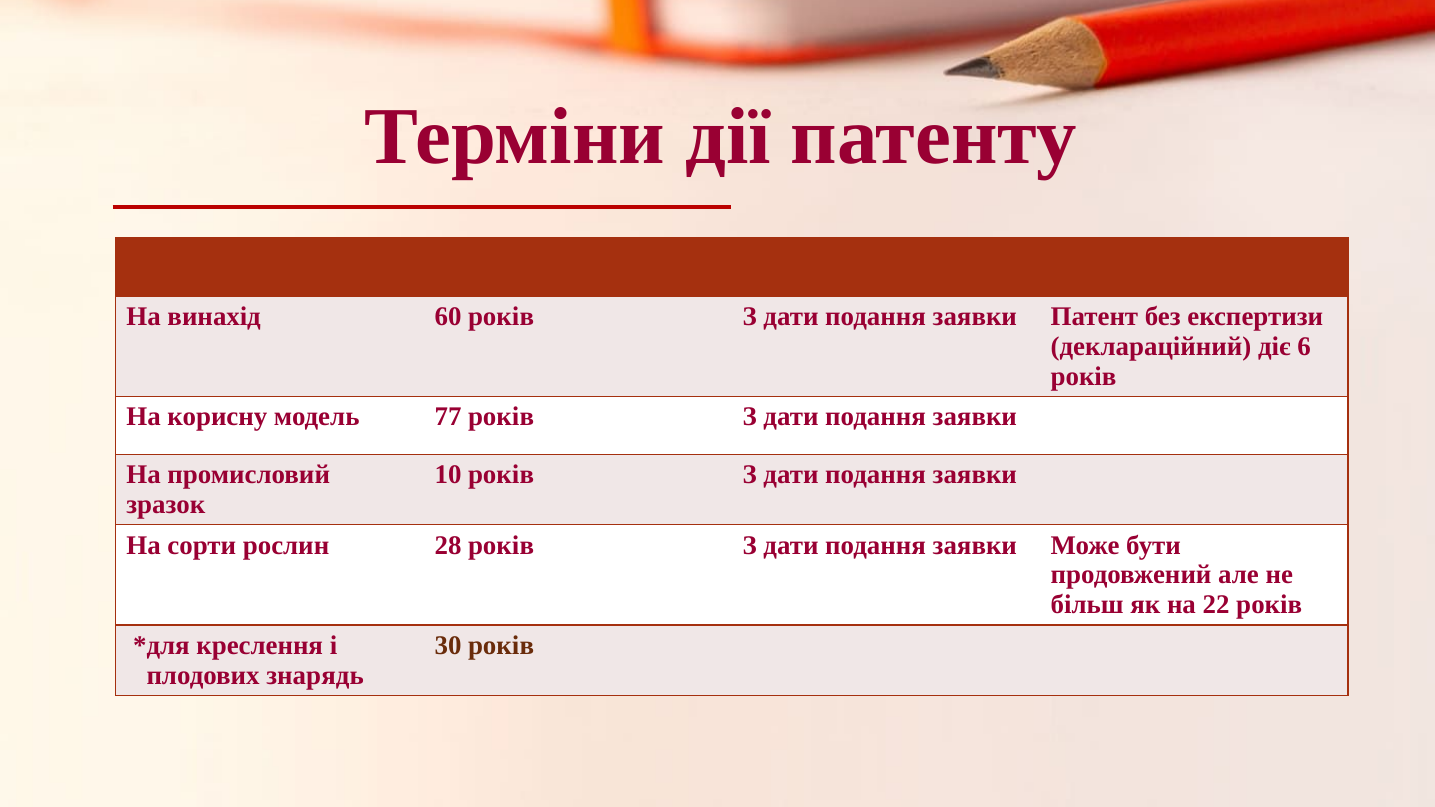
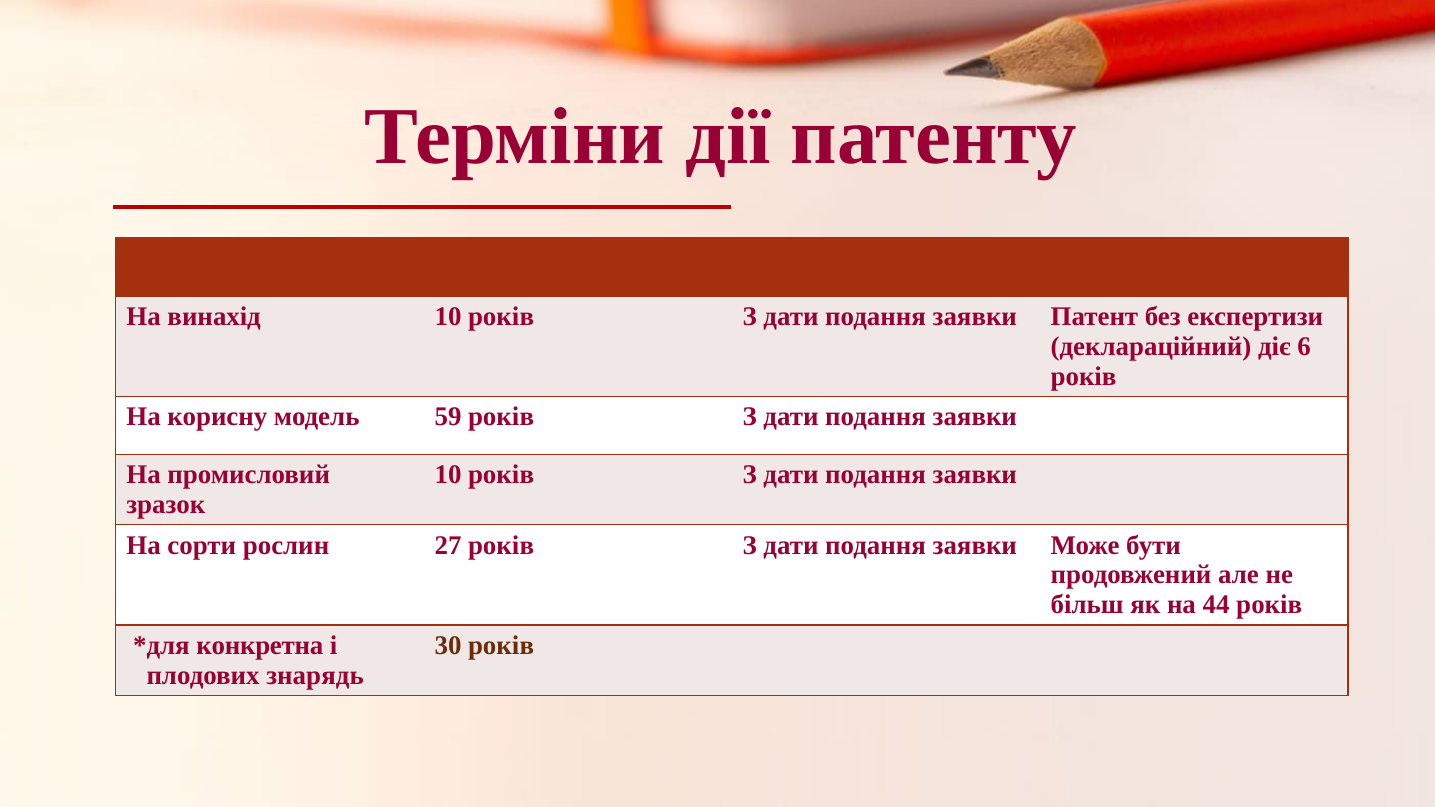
винахід 60: 60 -> 10 (448, 317)
77: 77 -> 59 (448, 417)
28: 28 -> 27 (448, 545)
22: 22 -> 44 (1216, 605)
креслення: креслення -> конкретна (260, 646)
